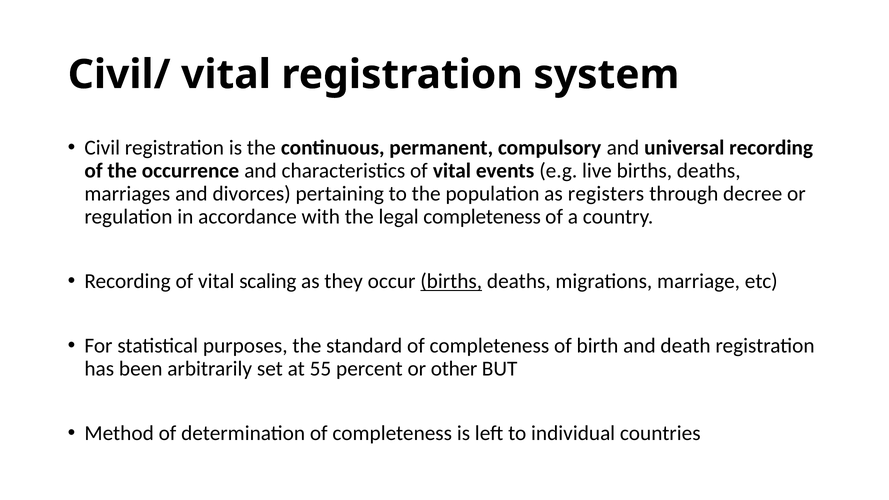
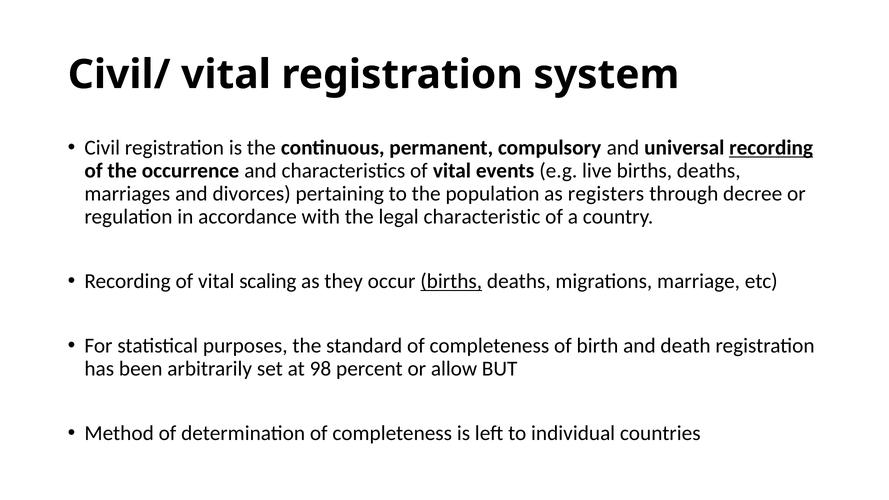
recording underline: none -> present (771, 148)
legal completeness: completeness -> characteristic (482, 217)
55: 55 -> 98 (320, 369)
other: other -> allow (454, 369)
